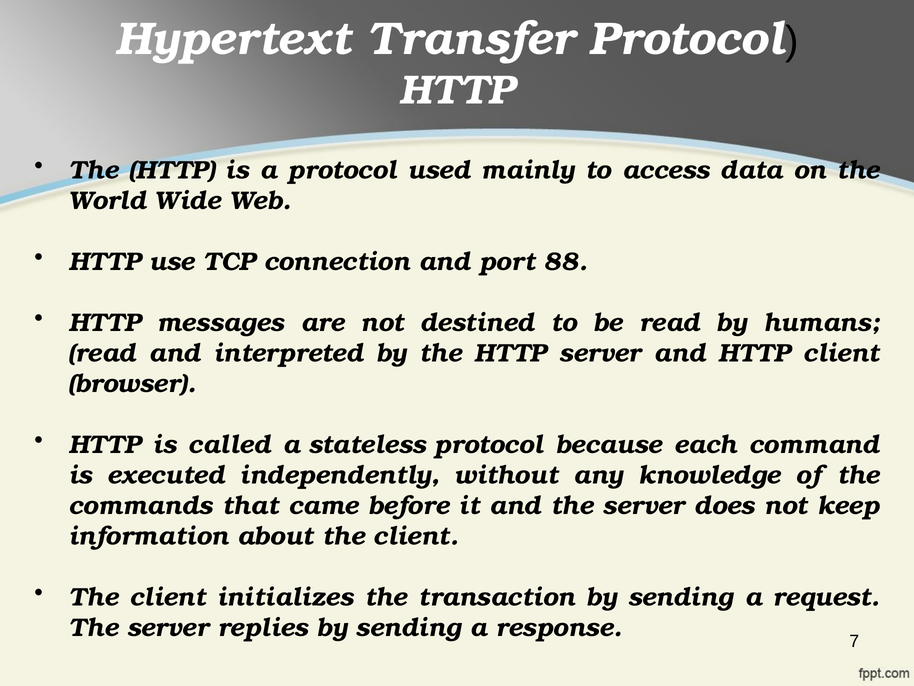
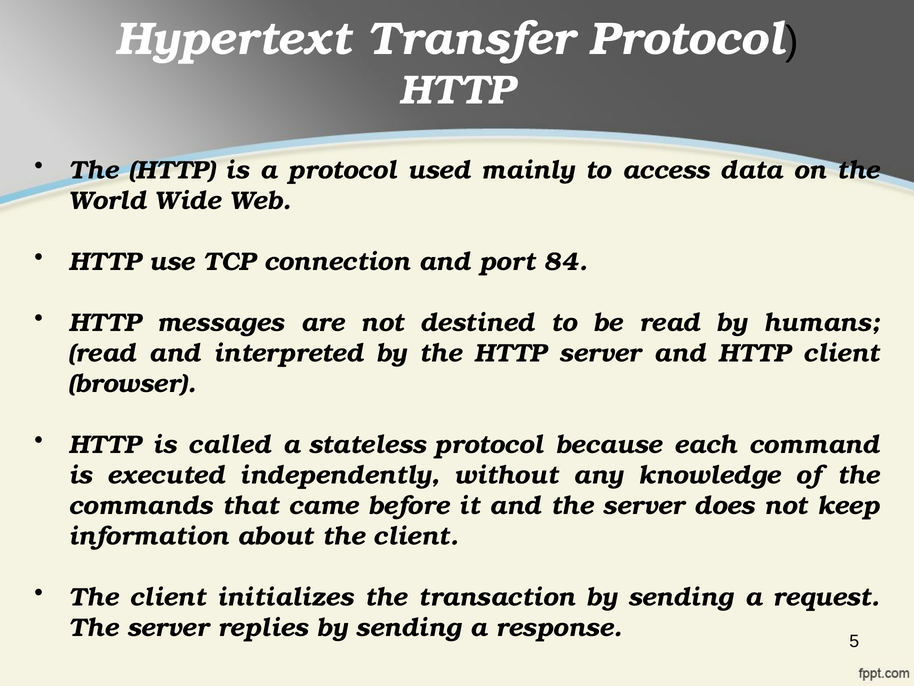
88: 88 -> 84 (566, 261)
7: 7 -> 5 (854, 641)
